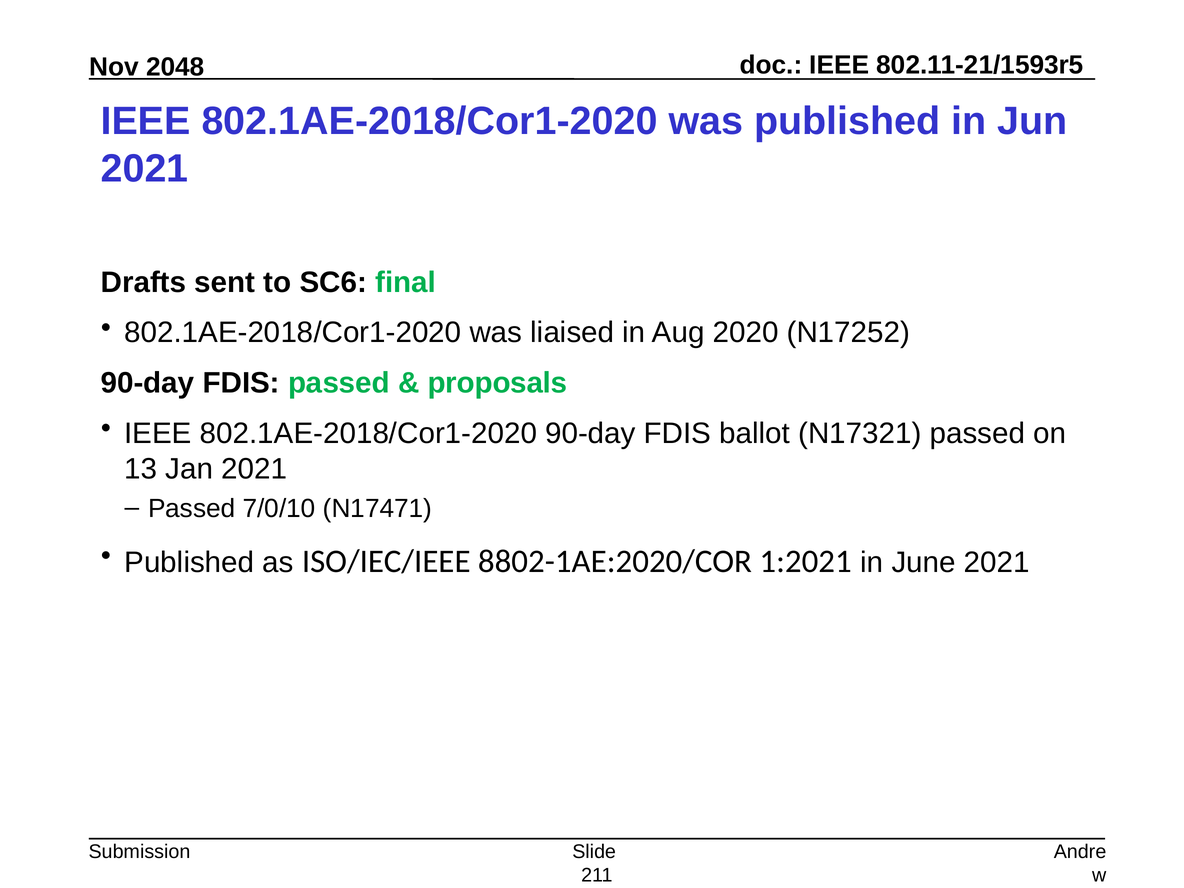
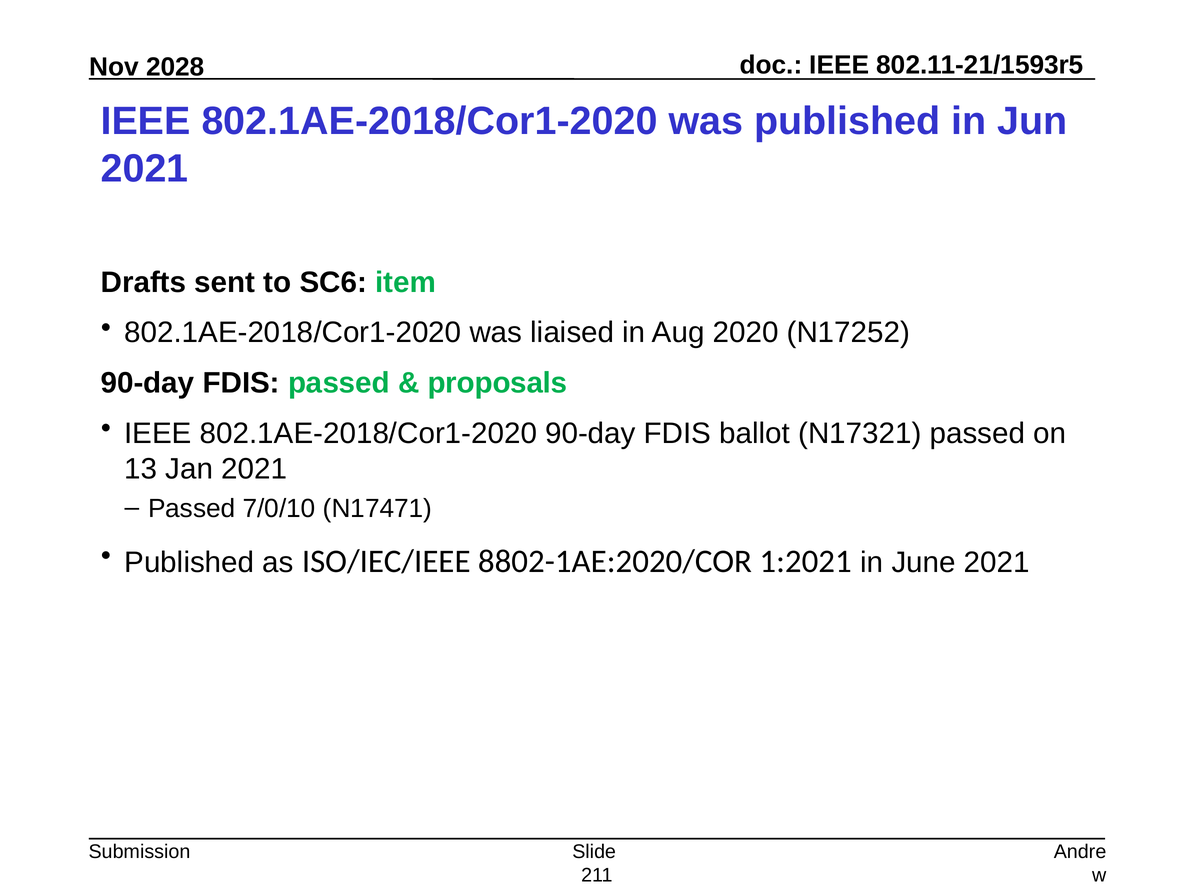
2048: 2048 -> 2028 (175, 67)
final: final -> item (406, 282)
